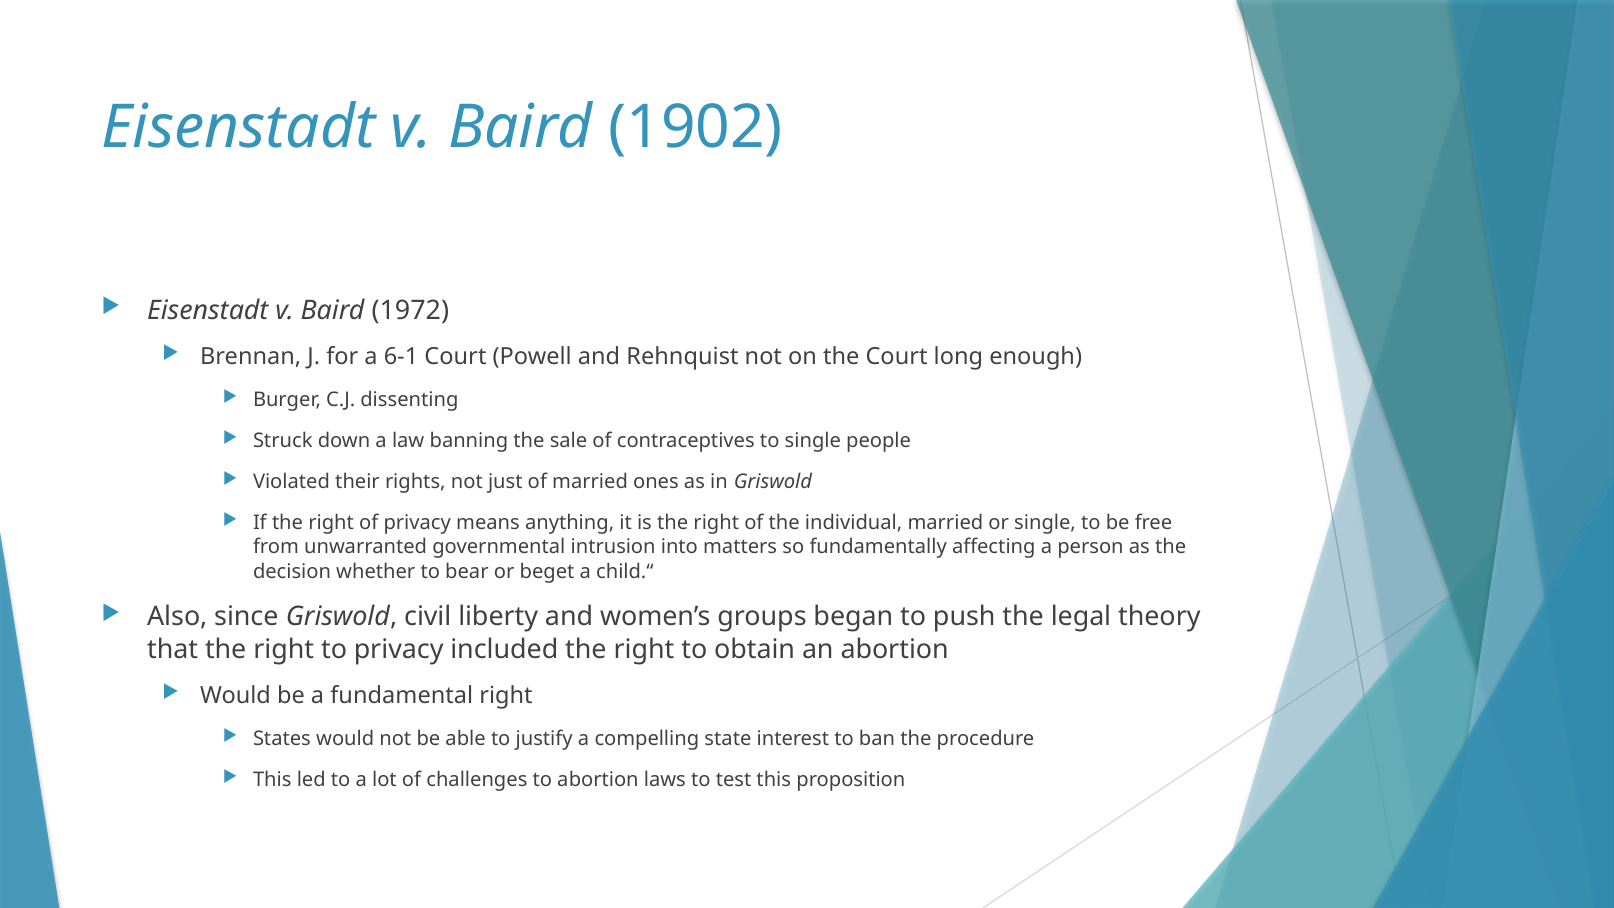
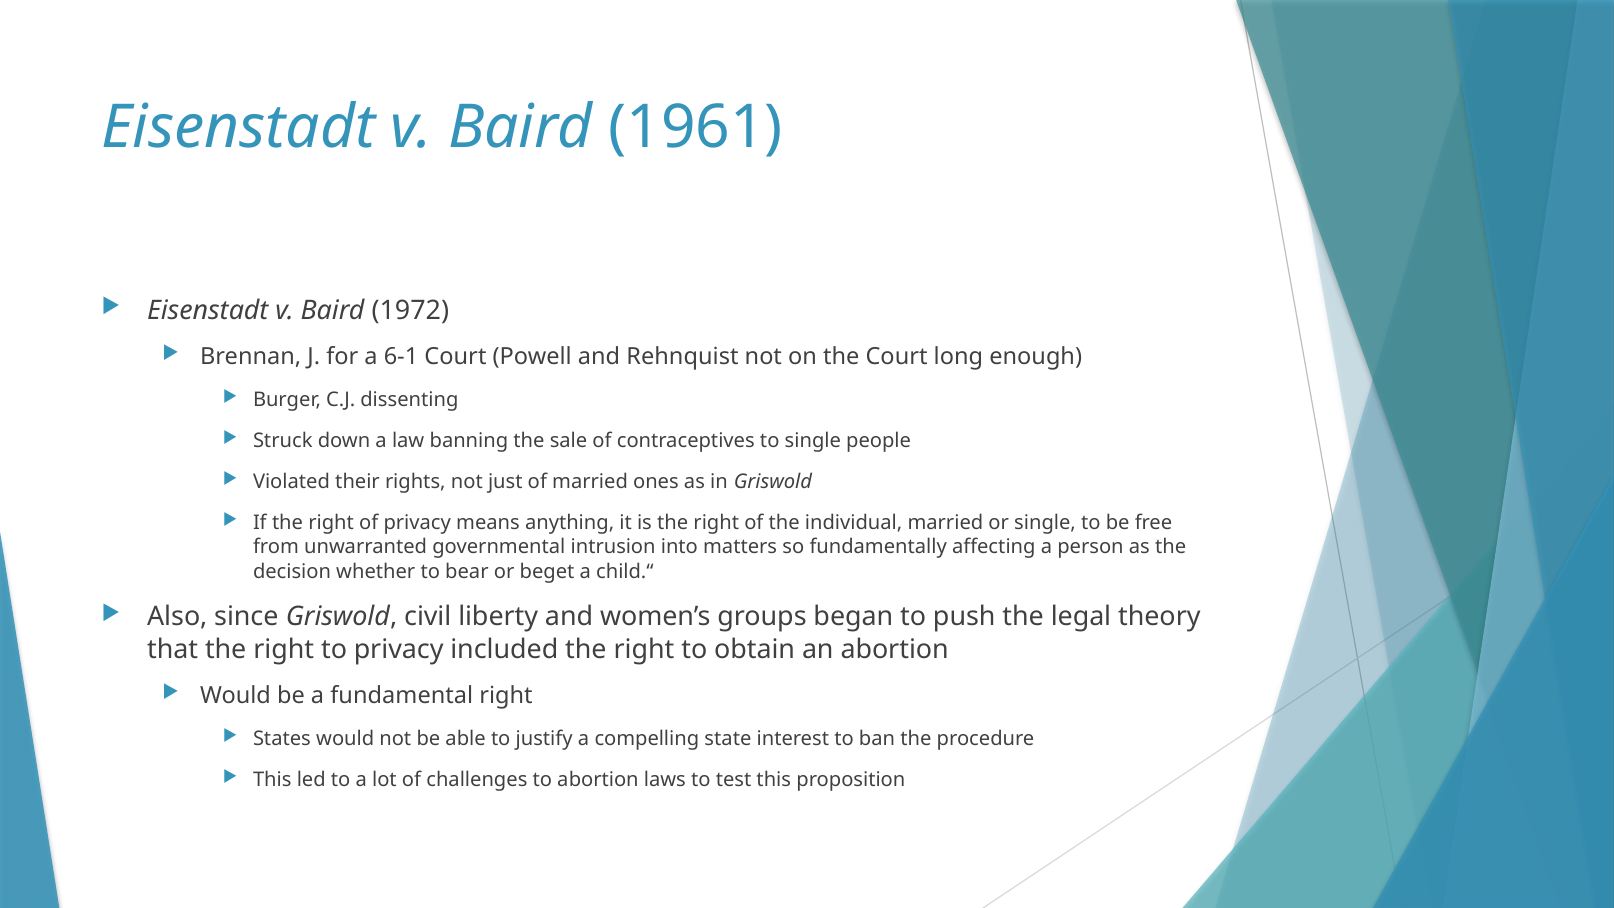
1902: 1902 -> 1961 (696, 127)
